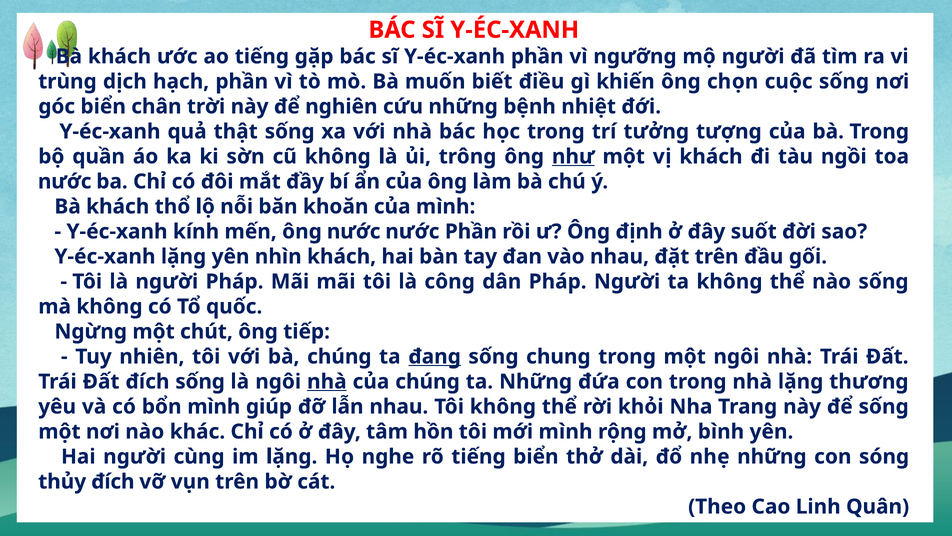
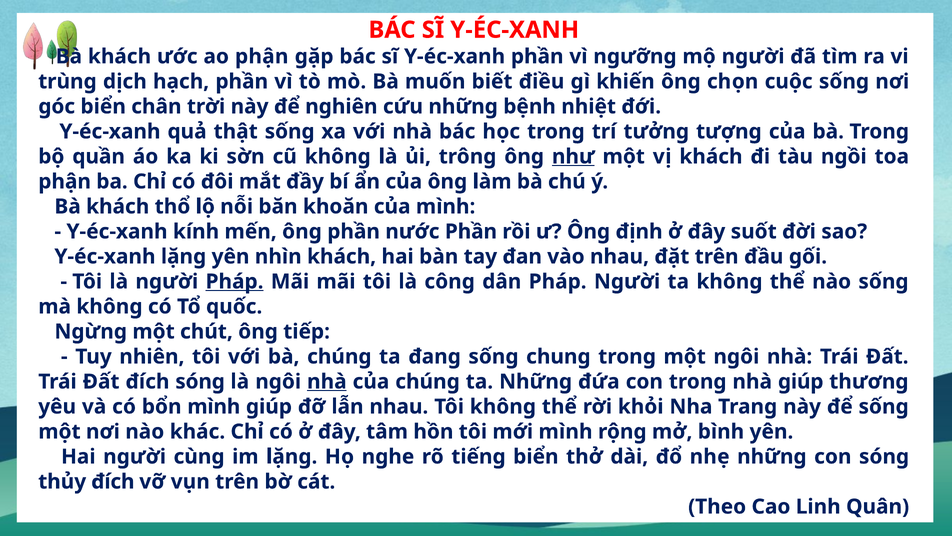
tiếng: tiếng -> phận (262, 56)
nước: nước -> phận (65, 181)
ông nước: nước -> phần (354, 231)
Pháp underline: none -> present (235, 281)
đang underline: present -> none (435, 356)
đích sống: sống -> sóng (200, 381)
nhà lặng: lặng -> giúp (801, 381)
